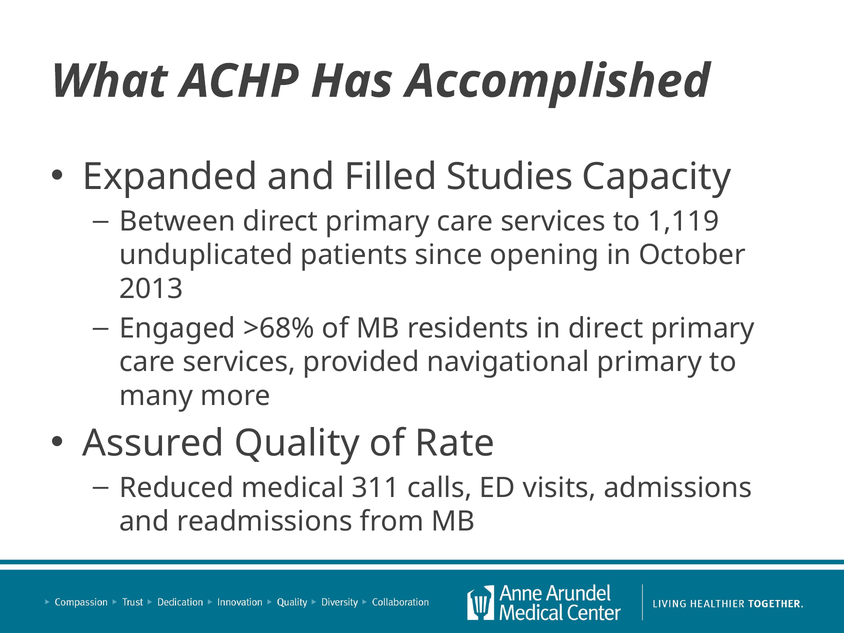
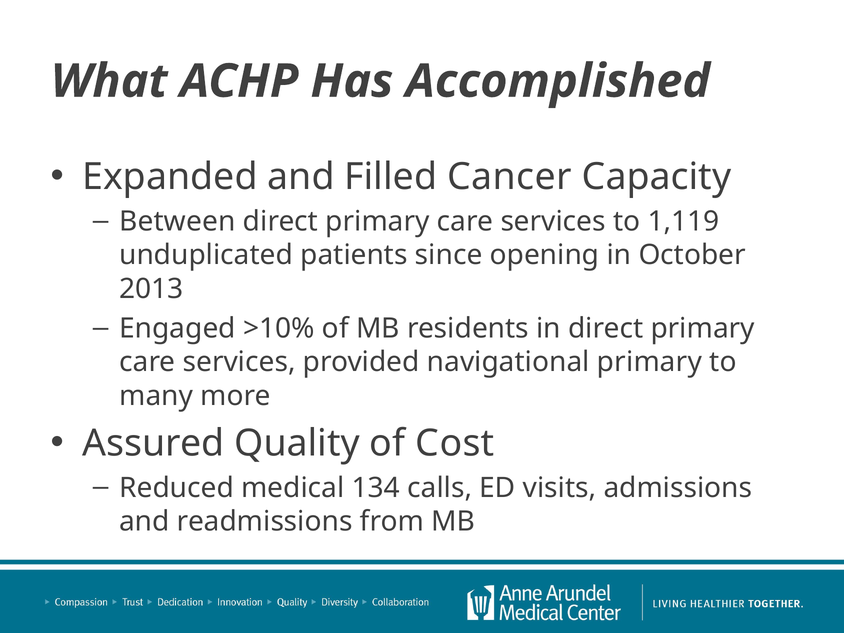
Studies: Studies -> Cancer (509, 177)
>68%: >68% -> >10% (279, 328)
Rate: Rate -> Cost (455, 443)
311: 311 -> 134 (376, 488)
